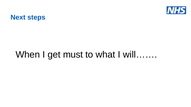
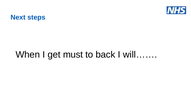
what: what -> back (105, 55)
